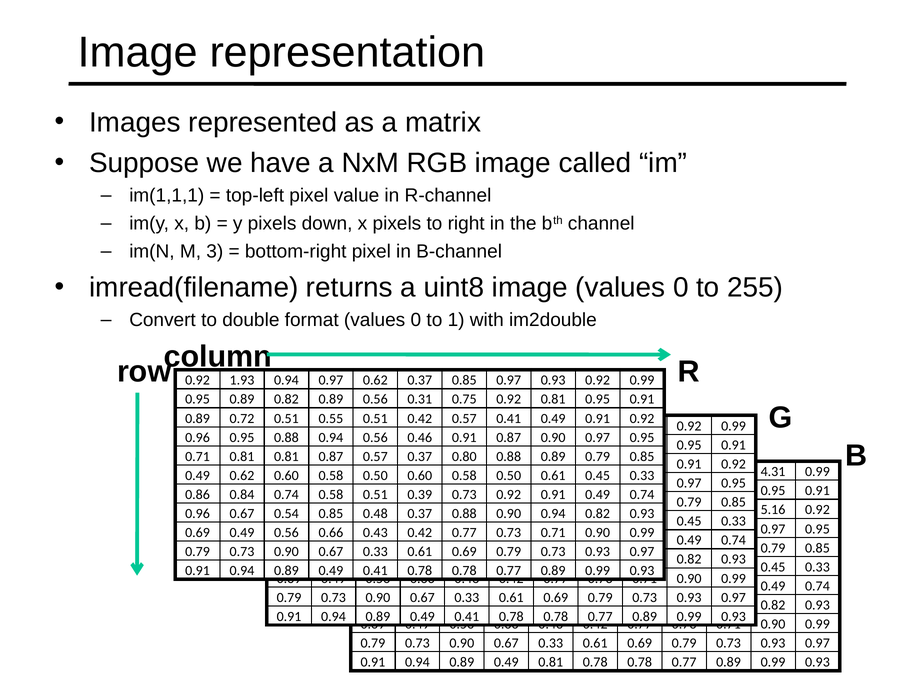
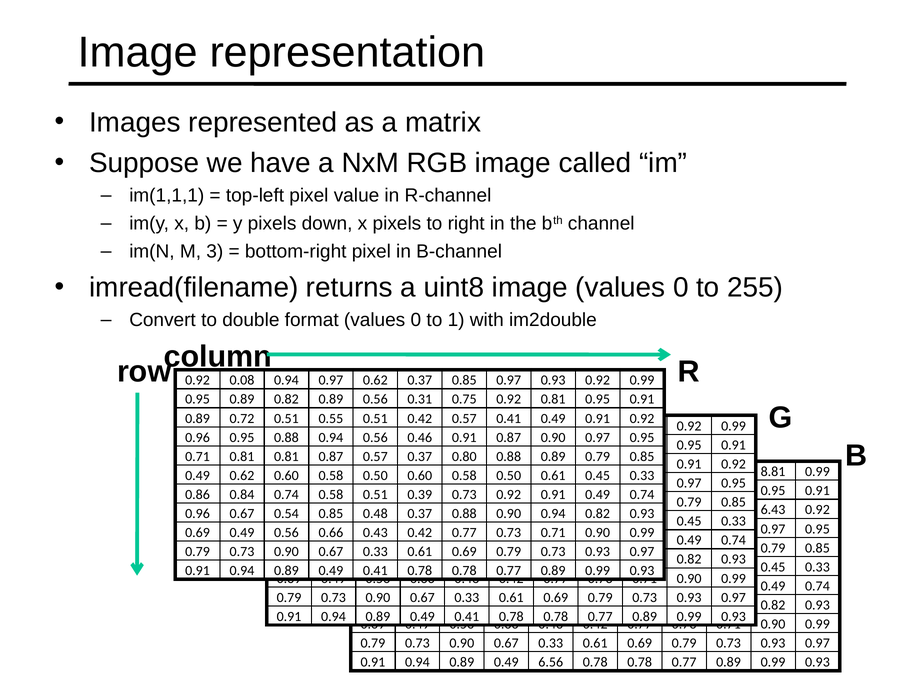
1.93: 1.93 -> 0.08 (242, 380)
4.31: 4.31 -> 8.81 (773, 472)
5.16: 5.16 -> 6.43 (773, 510)
0.49 0.81: 0.81 -> 6.56 (551, 663)
